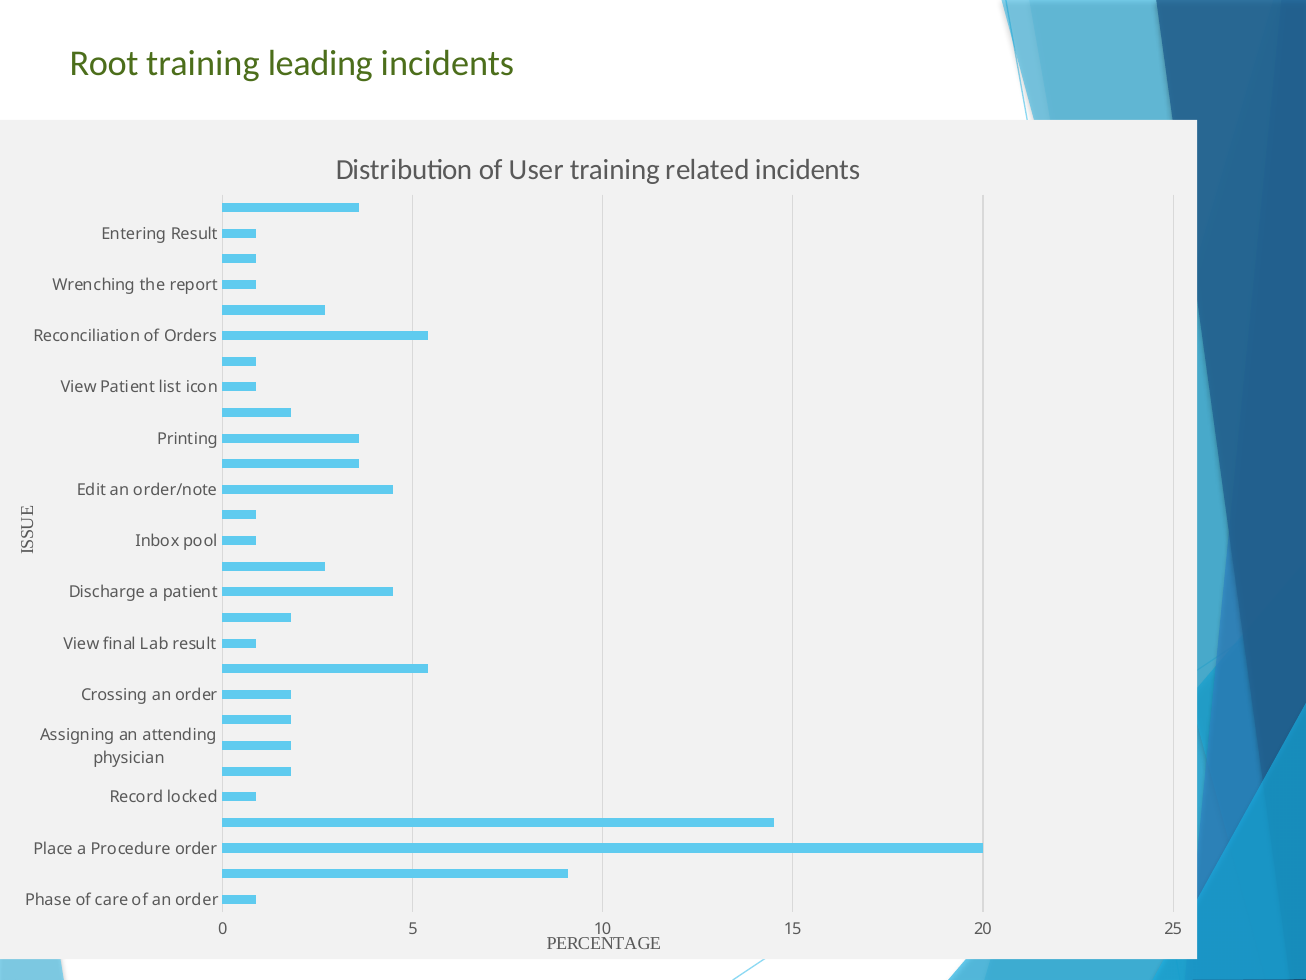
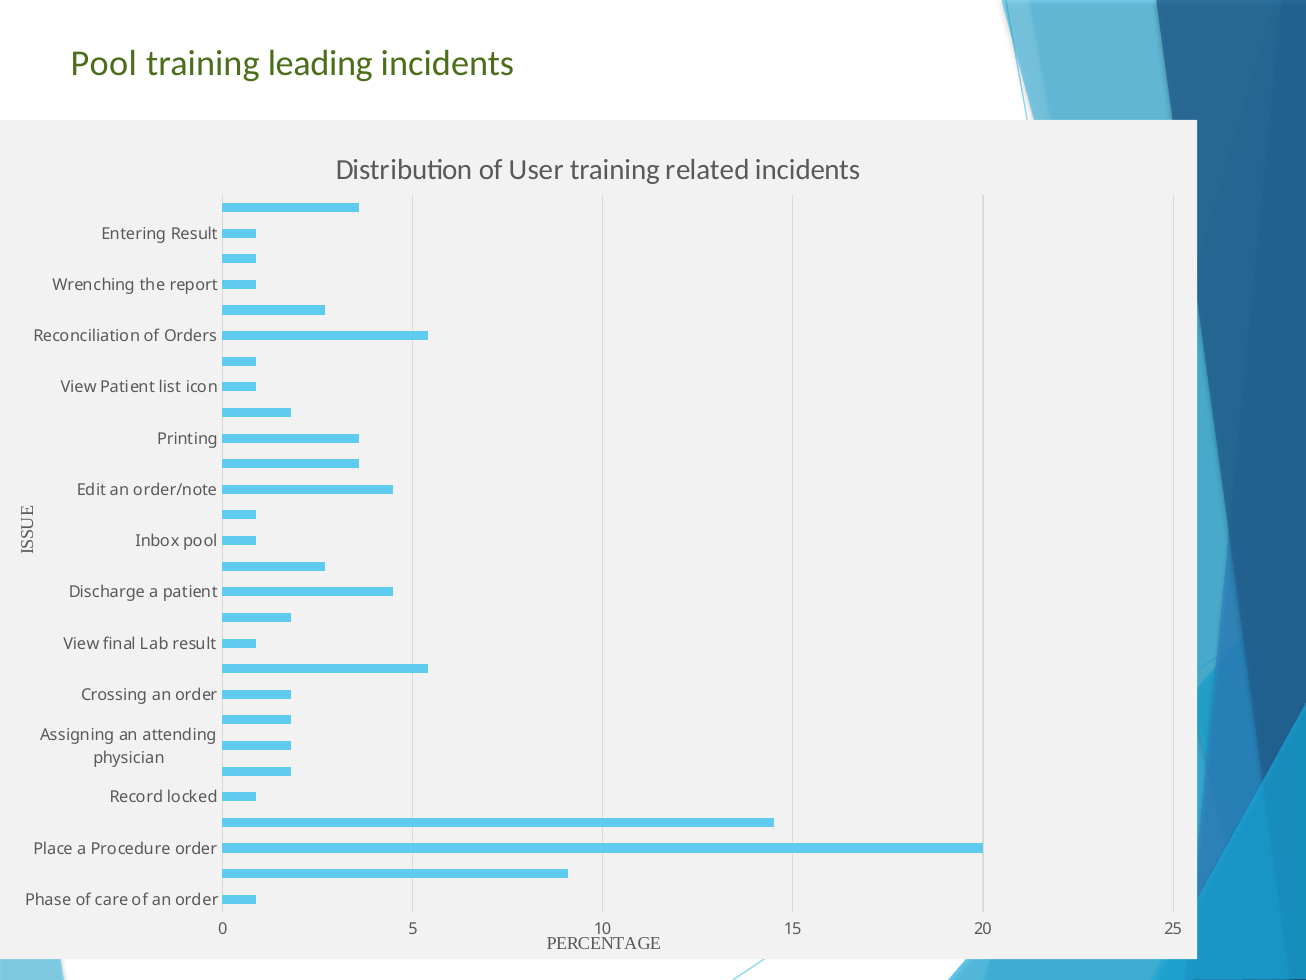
Root: Root -> Pool (104, 63)
